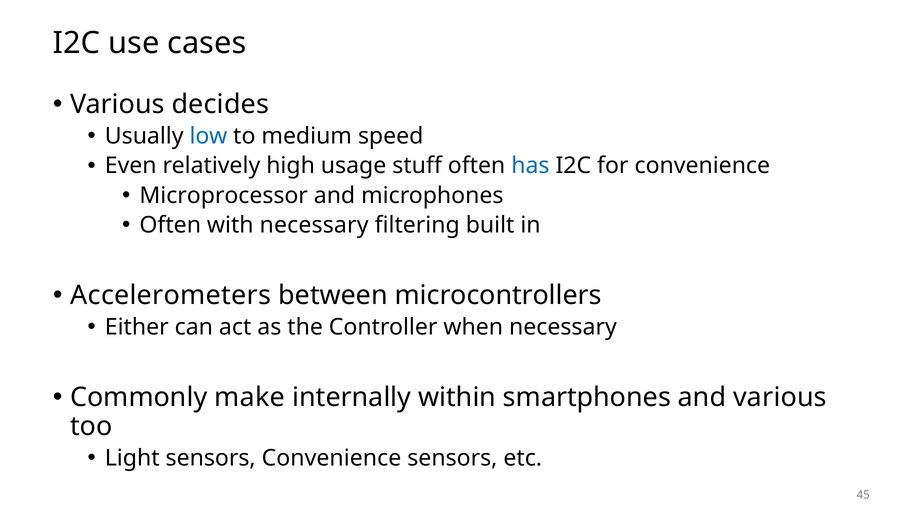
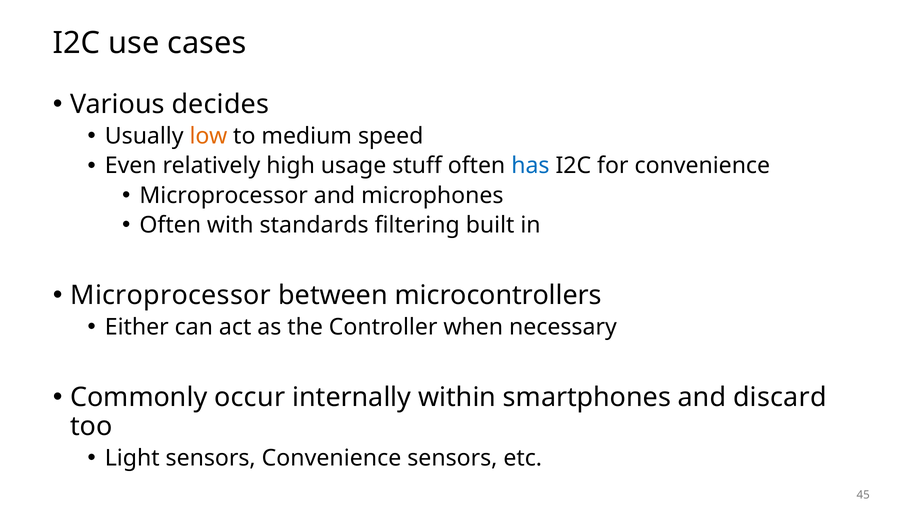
low colour: blue -> orange (208, 136)
with necessary: necessary -> standards (314, 225)
Accelerometers: Accelerometers -> Microprocessor (171, 295)
make: make -> occur (250, 397)
and various: various -> discard (780, 397)
